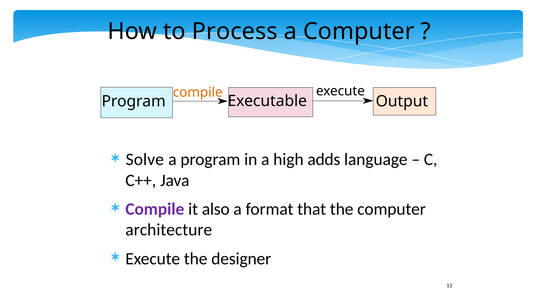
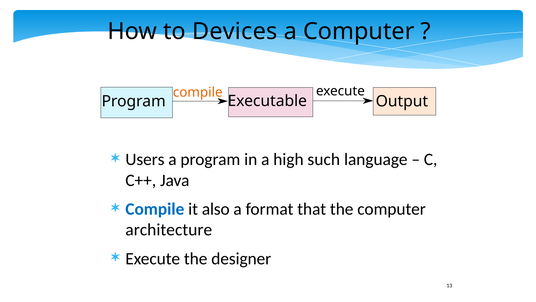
Process: Process -> Devices (235, 31)
Solve: Solve -> Users (145, 159)
adds: adds -> such (324, 159)
Compile colour: purple -> blue (155, 209)
